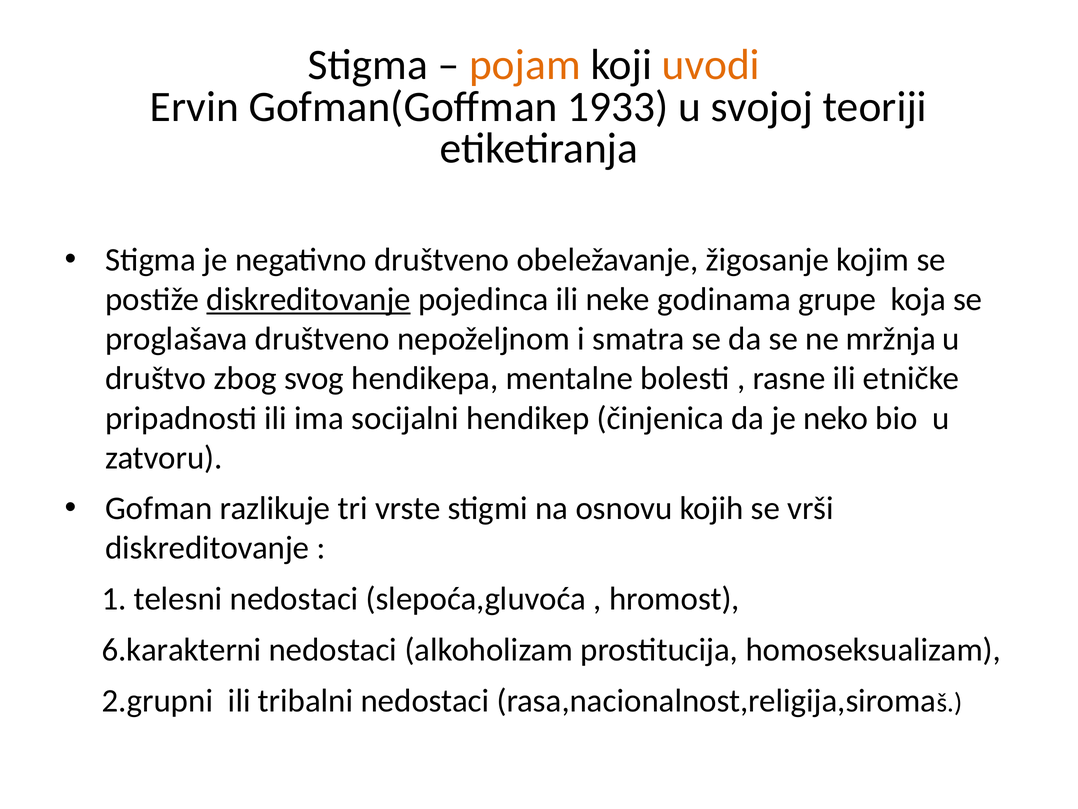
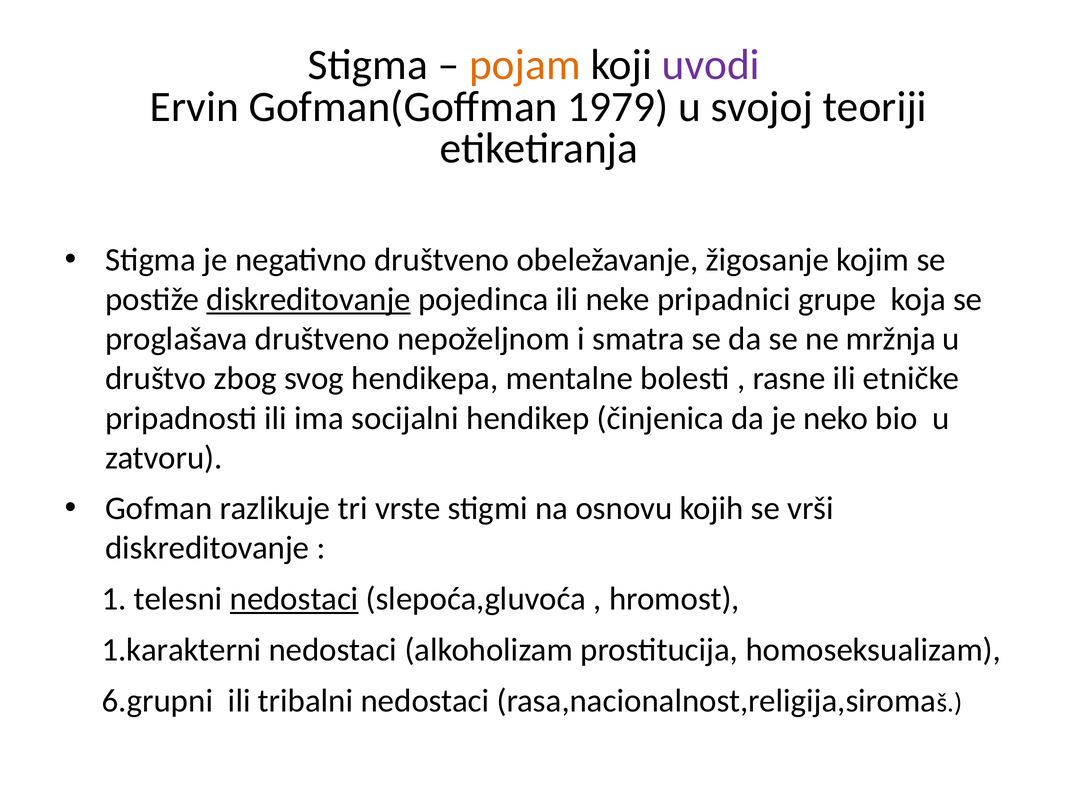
uvodi colour: orange -> purple (711, 65)
1933: 1933 -> 1979 (618, 107)
godinama: godinama -> pripadnici (724, 299)
nedostaci underline: none -> present (294, 599)
6.karakterni: 6.karakterni -> 1.karakterni (182, 650)
2.grupni: 2.grupni -> 6.grupni (157, 700)
